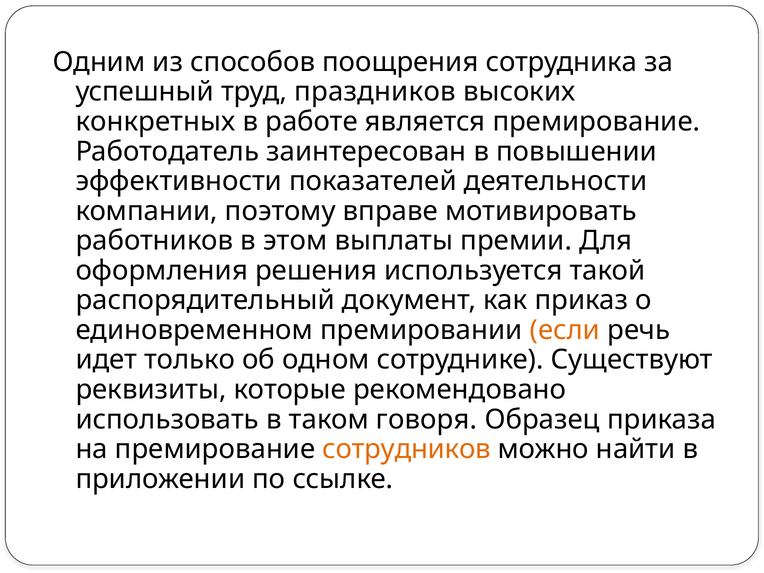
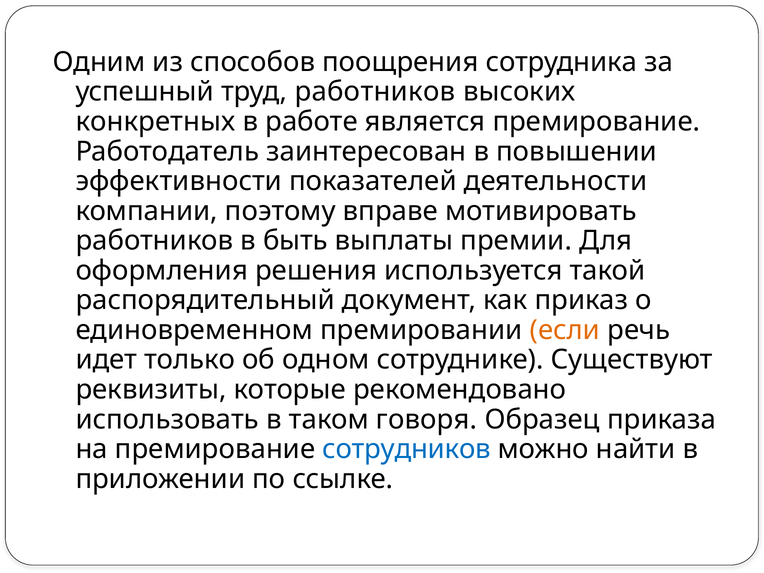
труд праздников: праздников -> работников (375, 92)
этом: этом -> быть (296, 241)
сотрудников colour: orange -> blue (407, 449)
